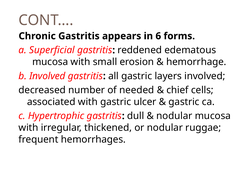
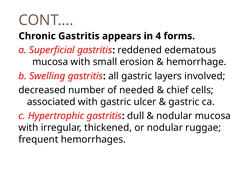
6: 6 -> 4 (158, 36)
b Involved: Involved -> Swelling (47, 76)
